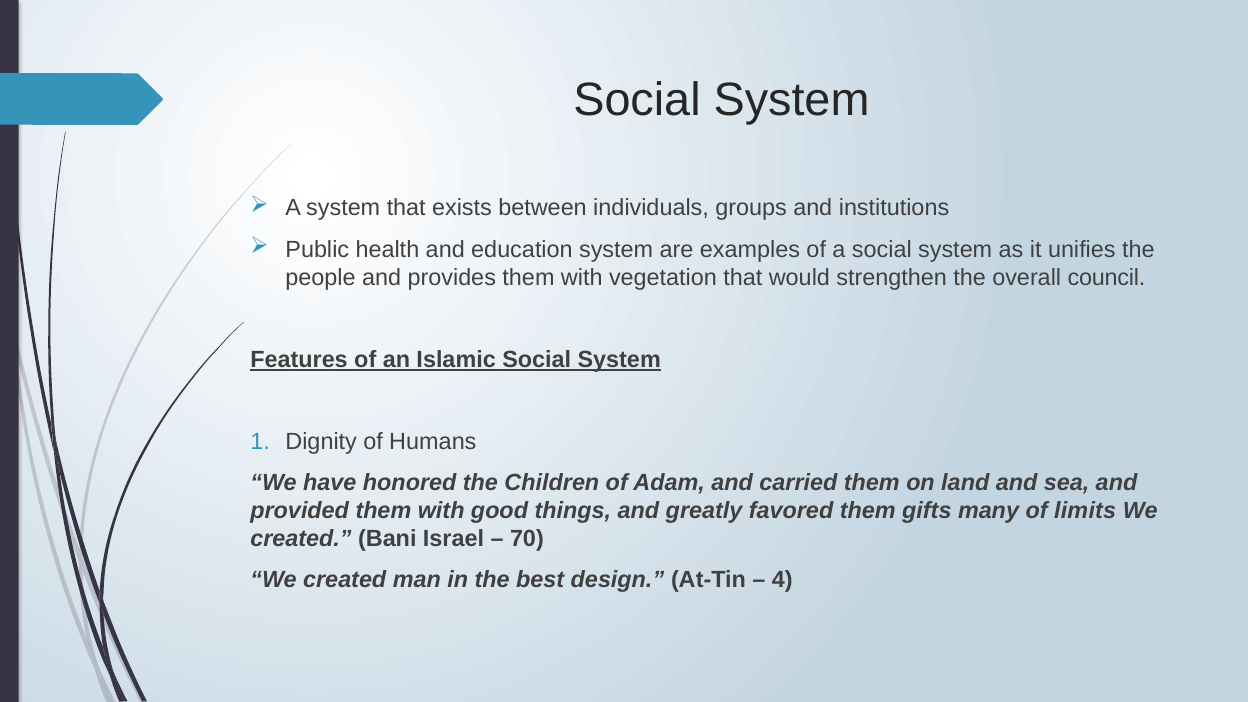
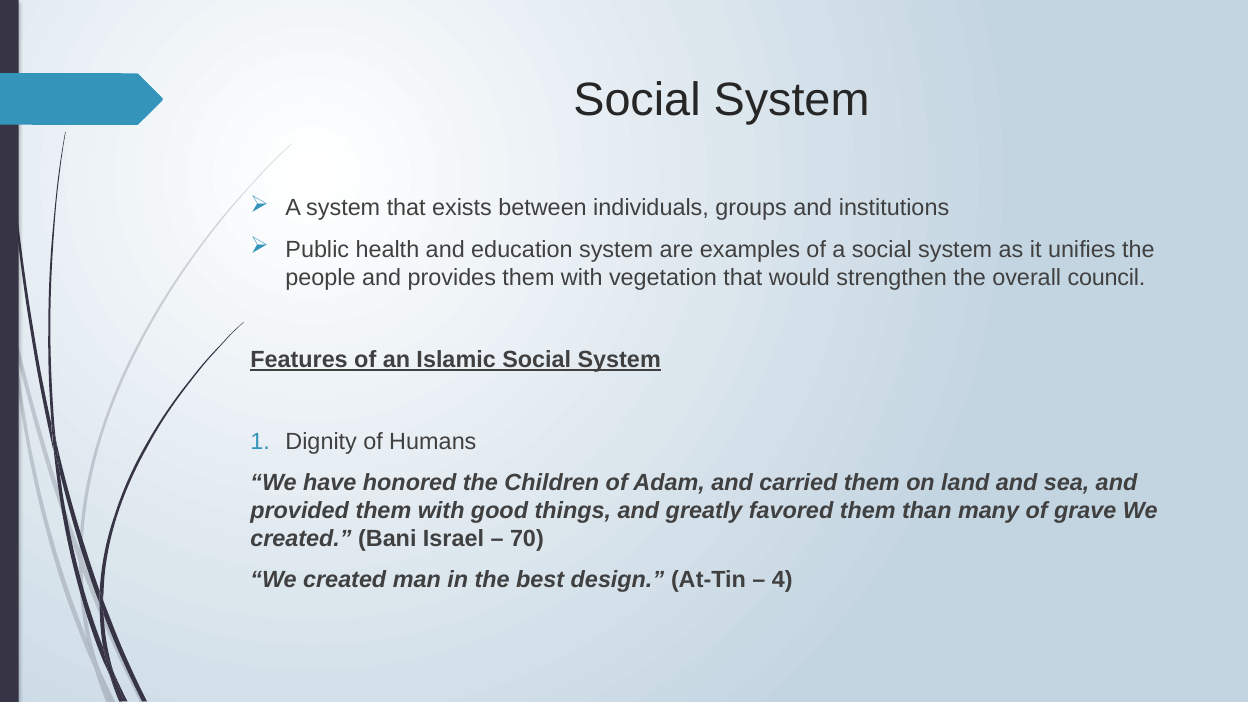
gifts: gifts -> than (927, 511)
limits: limits -> grave (1085, 511)
